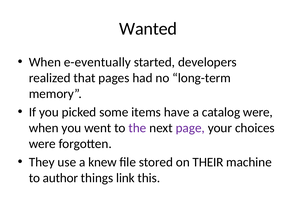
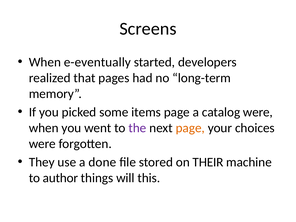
Wanted: Wanted -> Screens (148, 29)
items have: have -> page (177, 112)
page colour: purple -> orange (190, 128)
knew: knew -> done (102, 162)
link: link -> will (125, 178)
